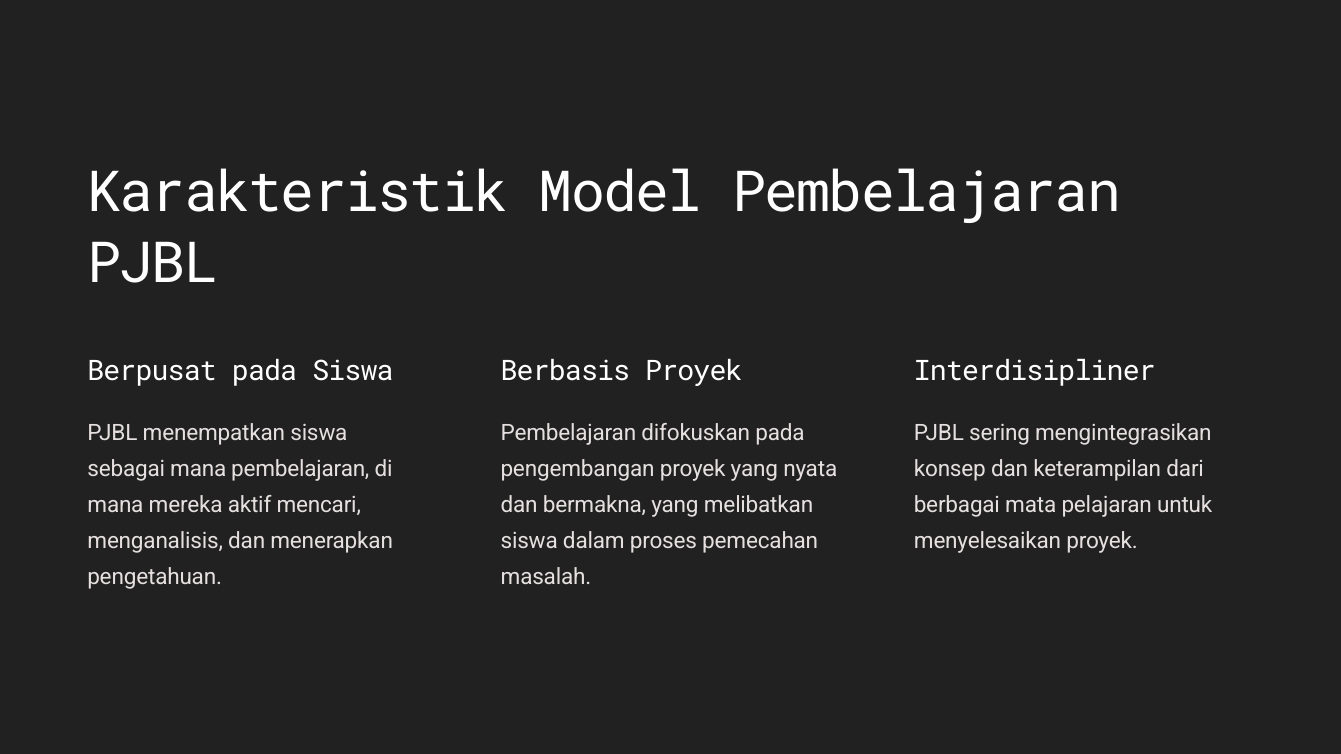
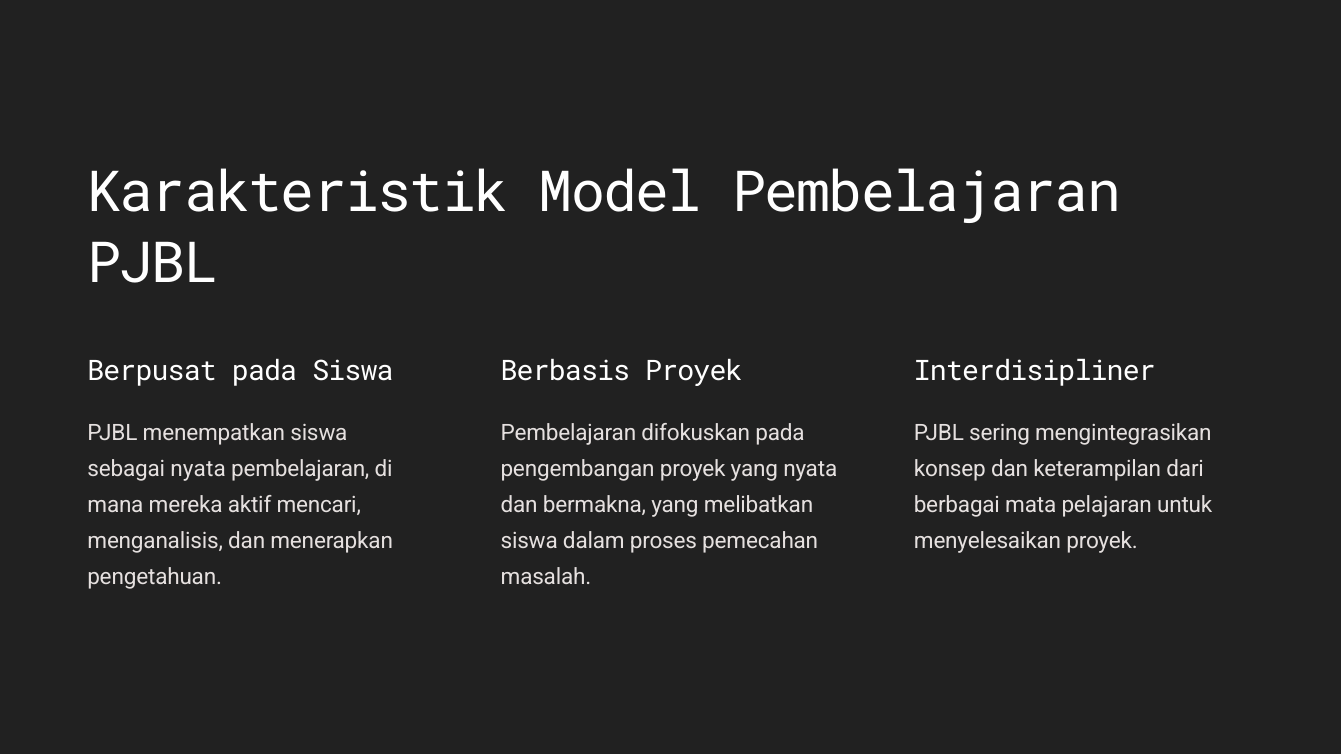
sebagai mana: mana -> nyata (198, 469)
